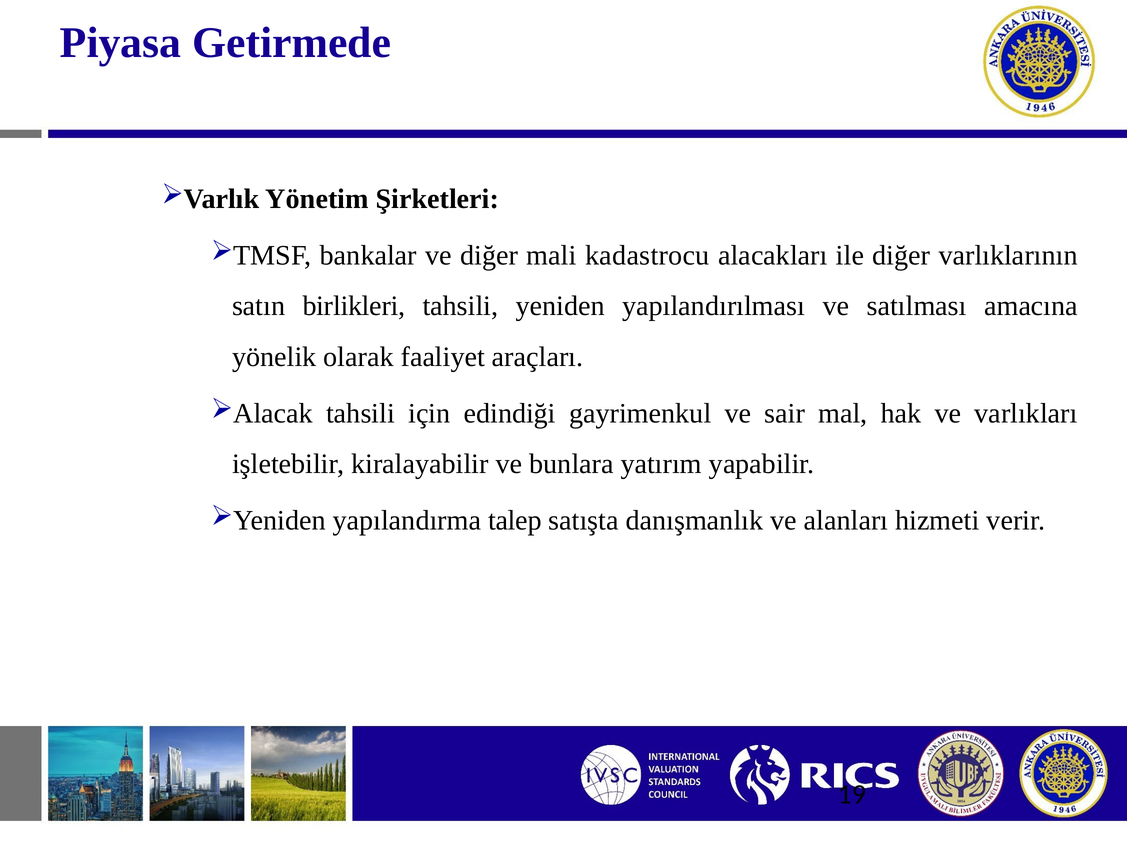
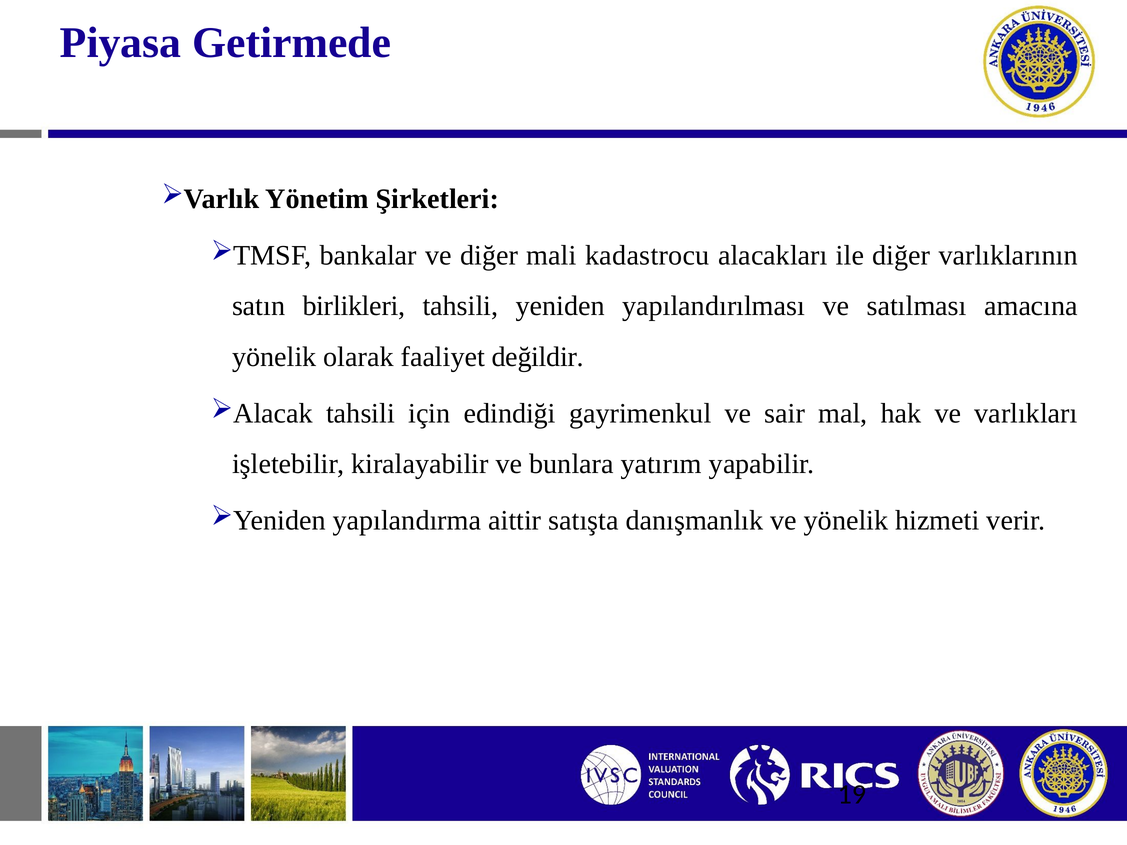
araçları: araçları -> değildir (538, 357)
talep: talep -> aittir (515, 521)
ve alanları: alanları -> yönelik (846, 521)
